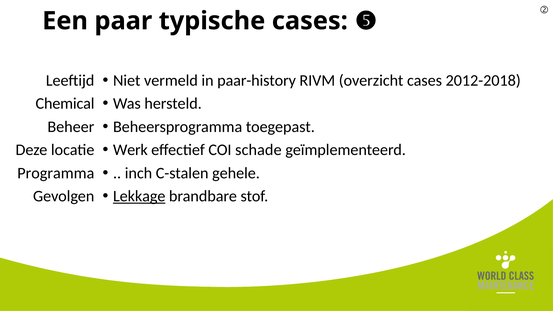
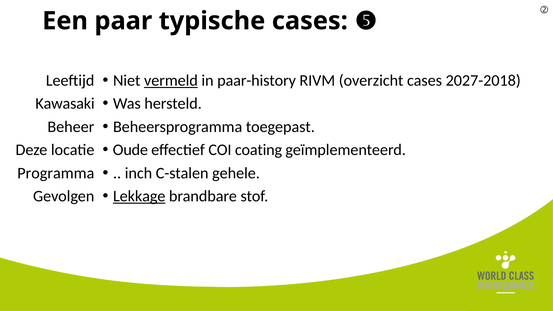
vermeld underline: none -> present (171, 80)
2012-2018: 2012-2018 -> 2027-2018 (483, 80)
Chemical: Chemical -> Kawasaki (65, 104)
Werk: Werk -> Oude (130, 150)
schade: schade -> coating (259, 150)
